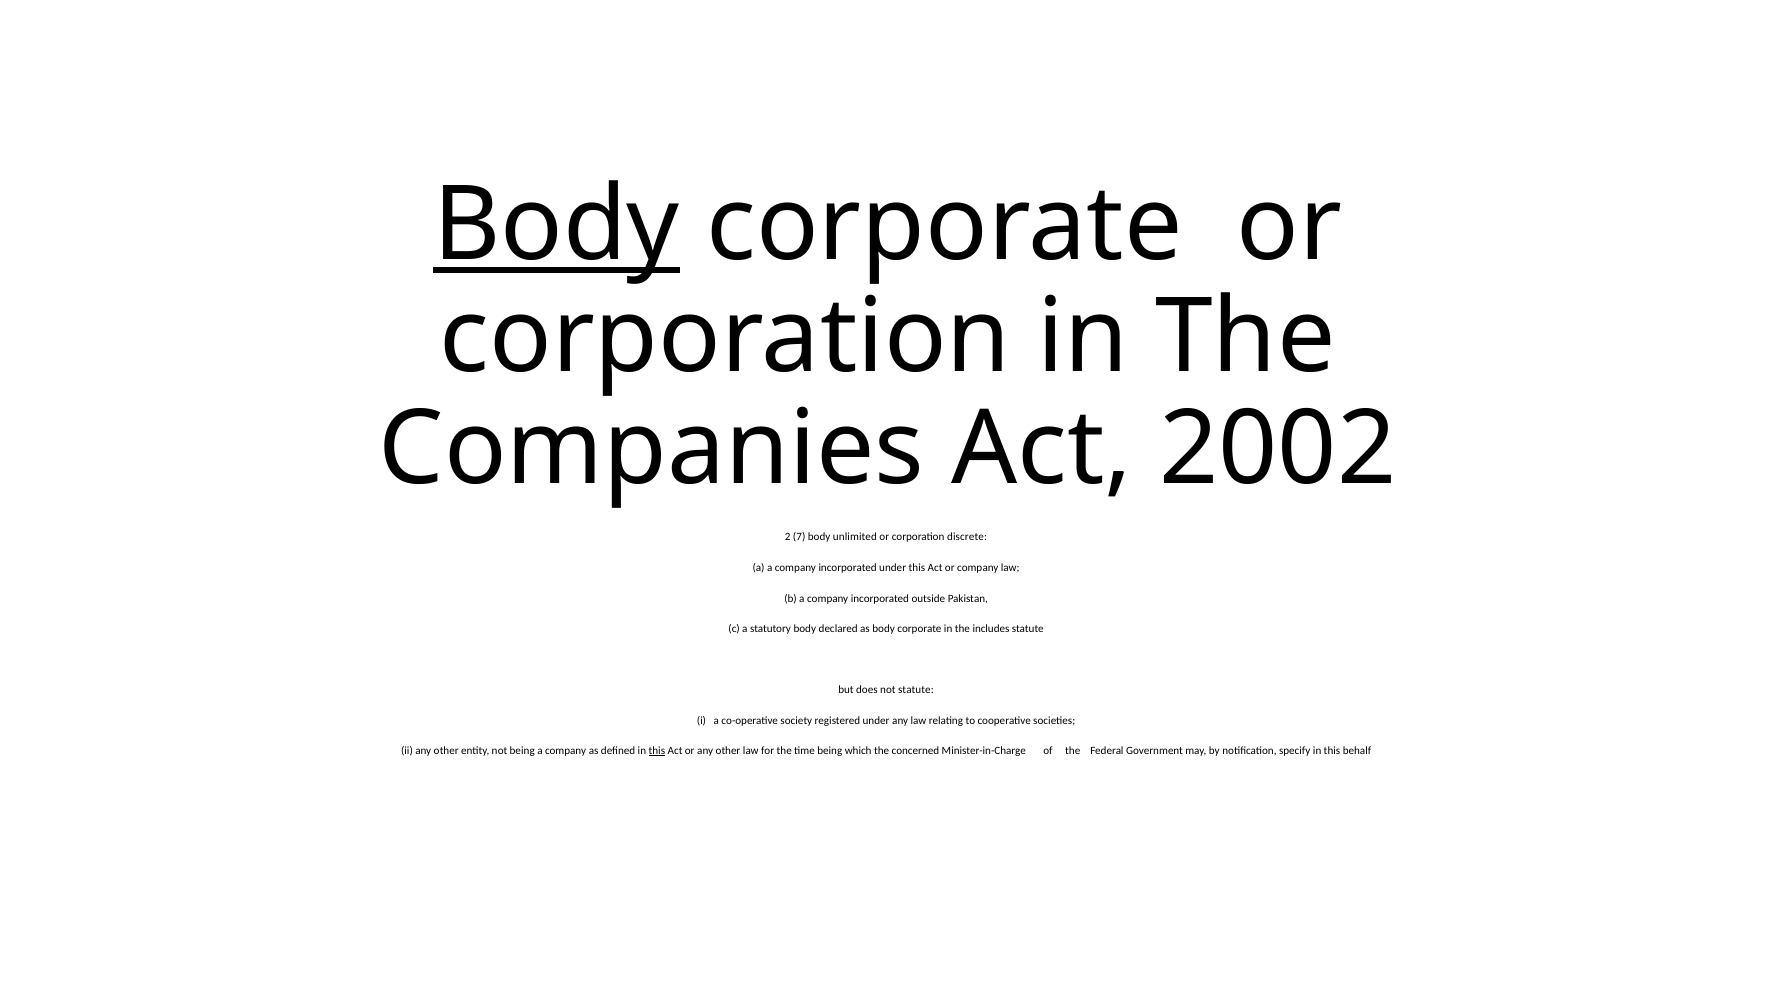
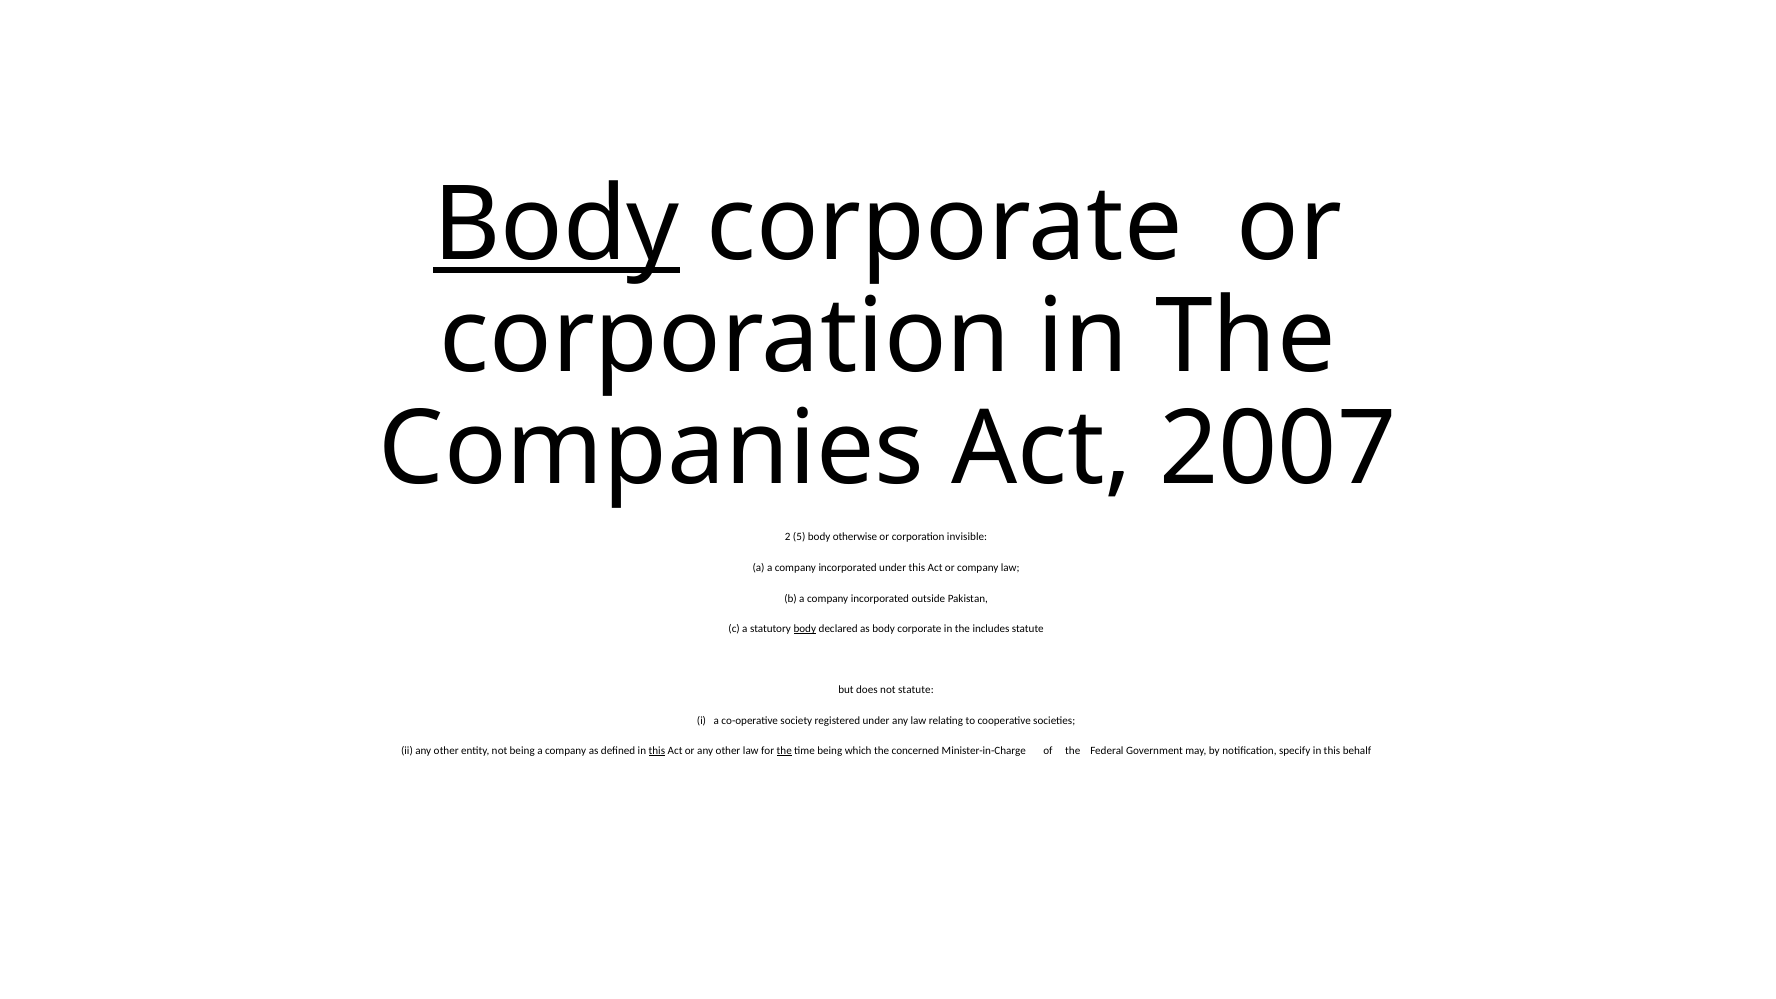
2002: 2002 -> 2007 (1278, 449)
7: 7 -> 5 (799, 537)
unlimited: unlimited -> otherwise (855, 537)
discrete: discrete -> invisible (967, 537)
body underline: none -> present (805, 629)
the underline: none -> present (784, 751)
